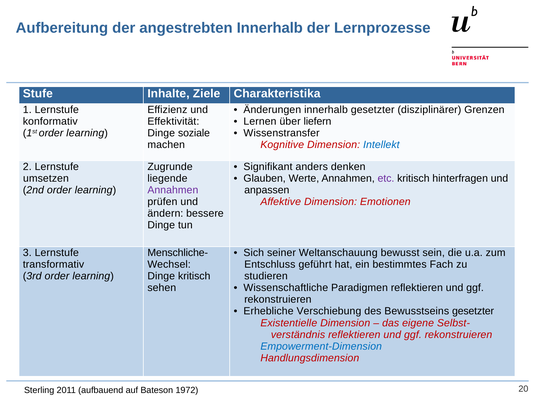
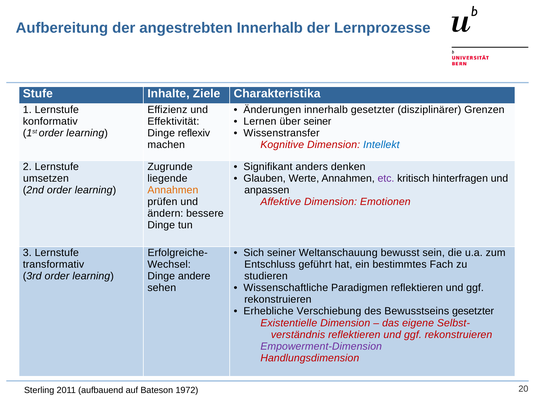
über liefern: liefern -> seiner (317, 121)
soziale: soziale -> reflexiv (194, 133)
Annahmen colour: purple -> orange (173, 190)
Menschliche-: Menschliche- -> Erfolgreiche- (178, 252)
Dinge kritisch: kritisch -> andere (194, 276)
Empowerment-Dimension colour: blue -> purple (321, 346)
